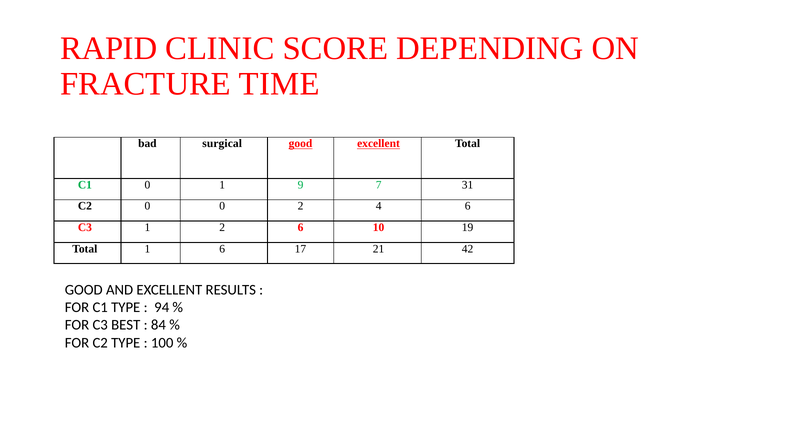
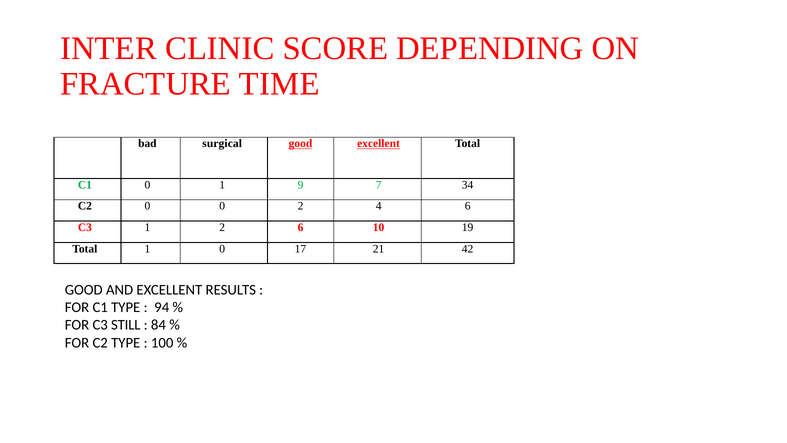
RAPID: RAPID -> INTER (108, 48)
31: 31 -> 34 (468, 185)
1 6: 6 -> 0 (222, 249)
BEST: BEST -> STILL (126, 325)
